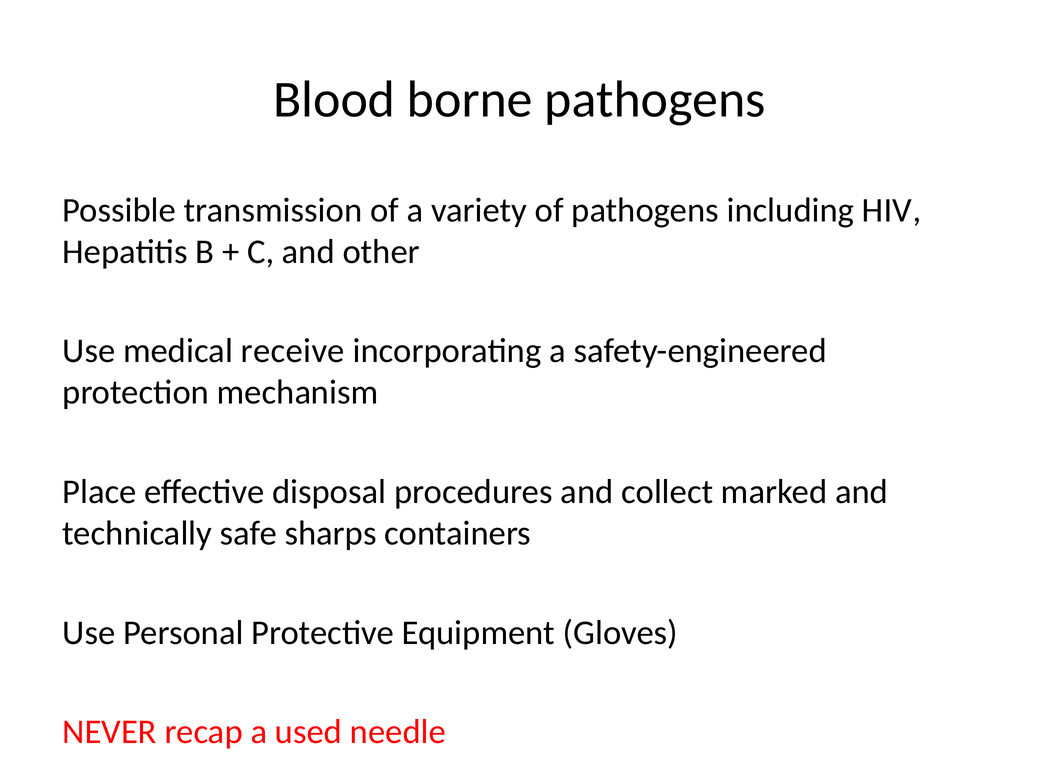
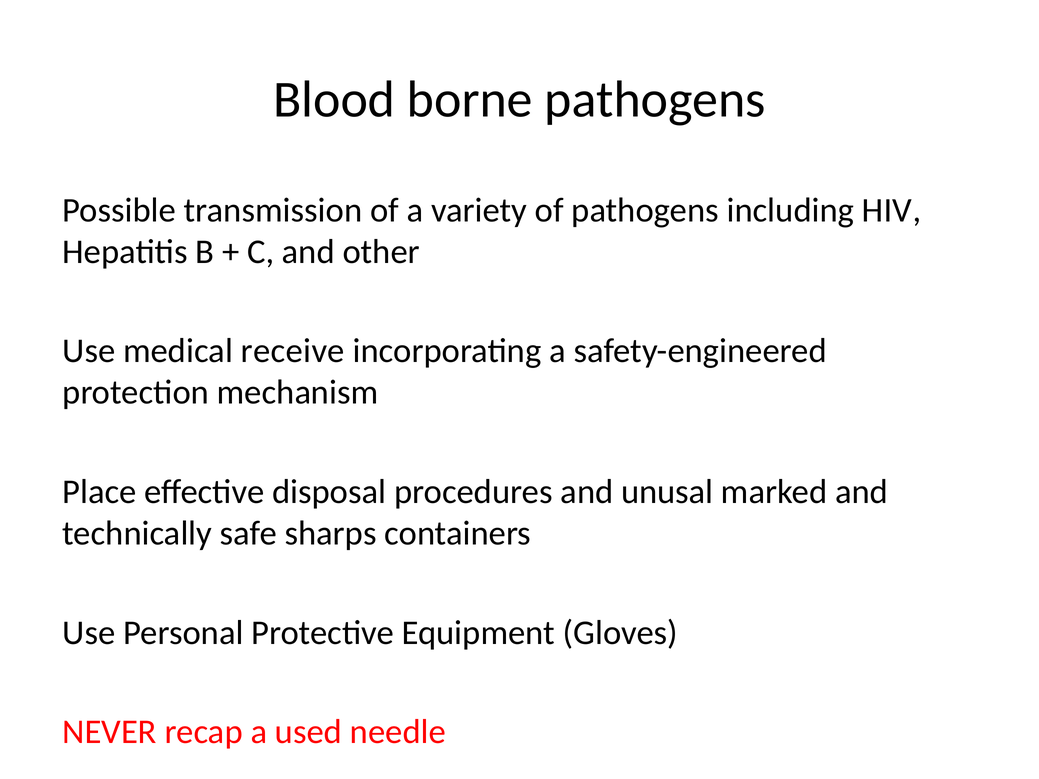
collect: collect -> unusal (667, 492)
